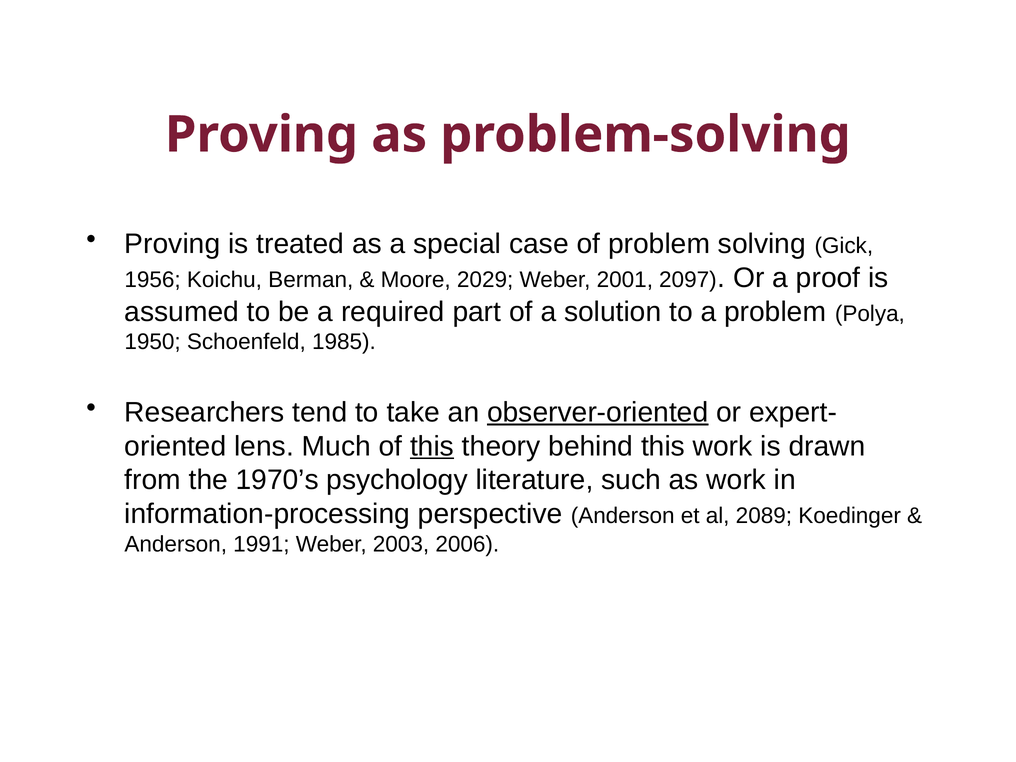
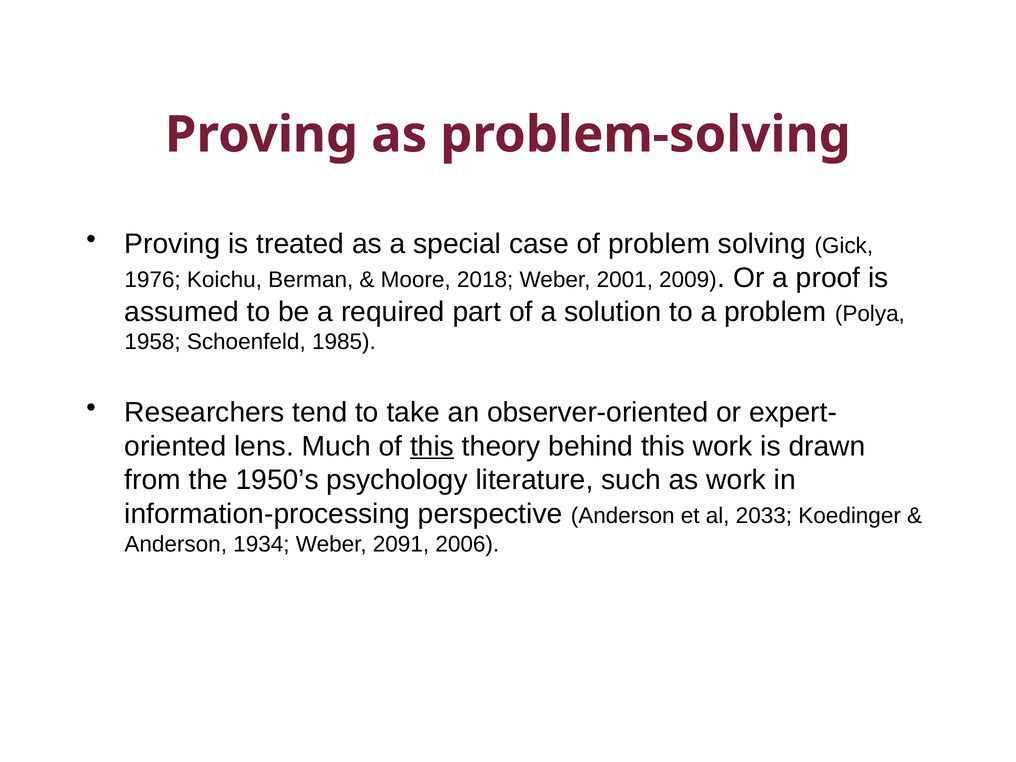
1956: 1956 -> 1976 (153, 280)
2029: 2029 -> 2018 (485, 280)
2097: 2097 -> 2009 (688, 280)
1950: 1950 -> 1958 (153, 342)
observer-oriented underline: present -> none (598, 412)
1970’s: 1970’s -> 1950’s (277, 480)
2089: 2089 -> 2033 (764, 516)
1991: 1991 -> 1934 (261, 544)
2003: 2003 -> 2091 (401, 544)
